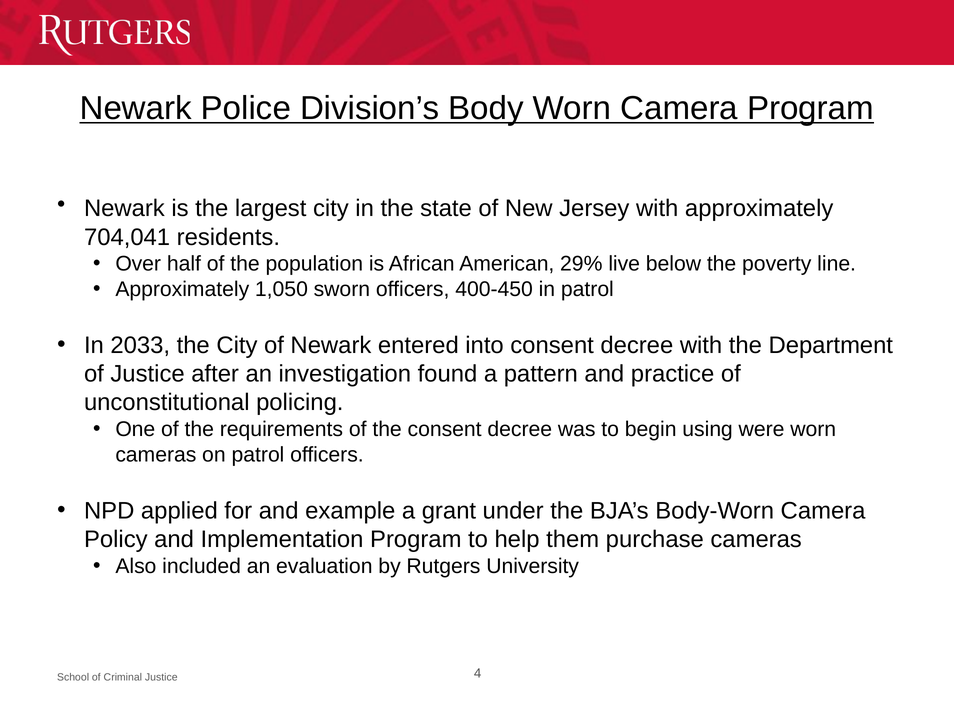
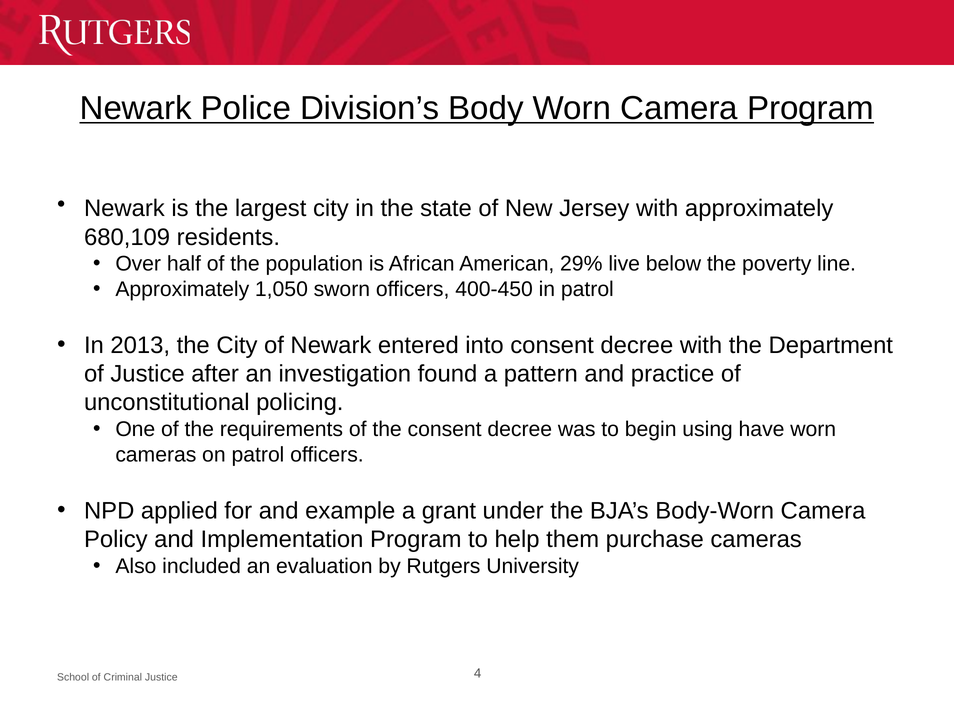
704,041: 704,041 -> 680,109 (127, 237)
2033: 2033 -> 2013 (140, 345)
were: were -> have (762, 429)
